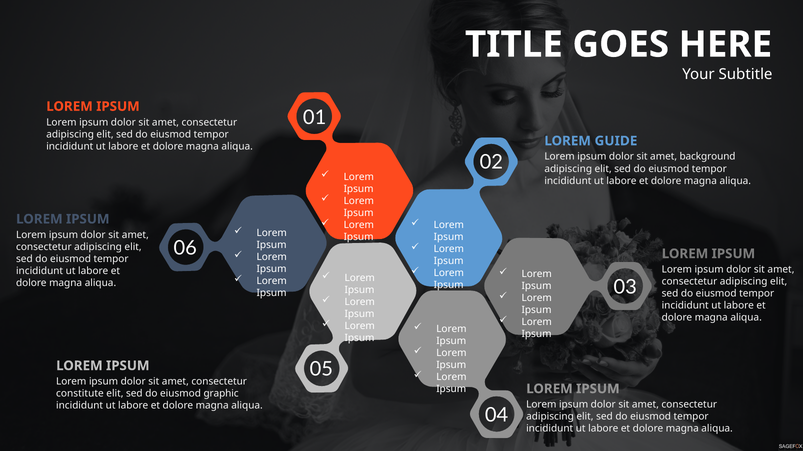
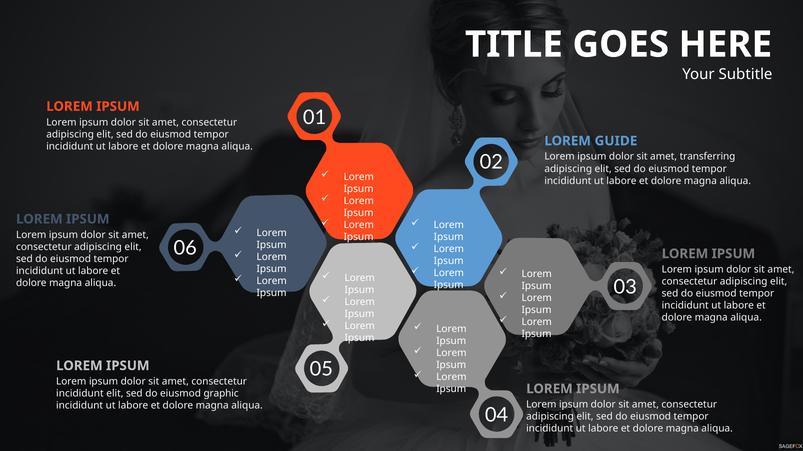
background: background -> transferring (708, 157)
constitute: constitute -> incididunt (80, 394)
